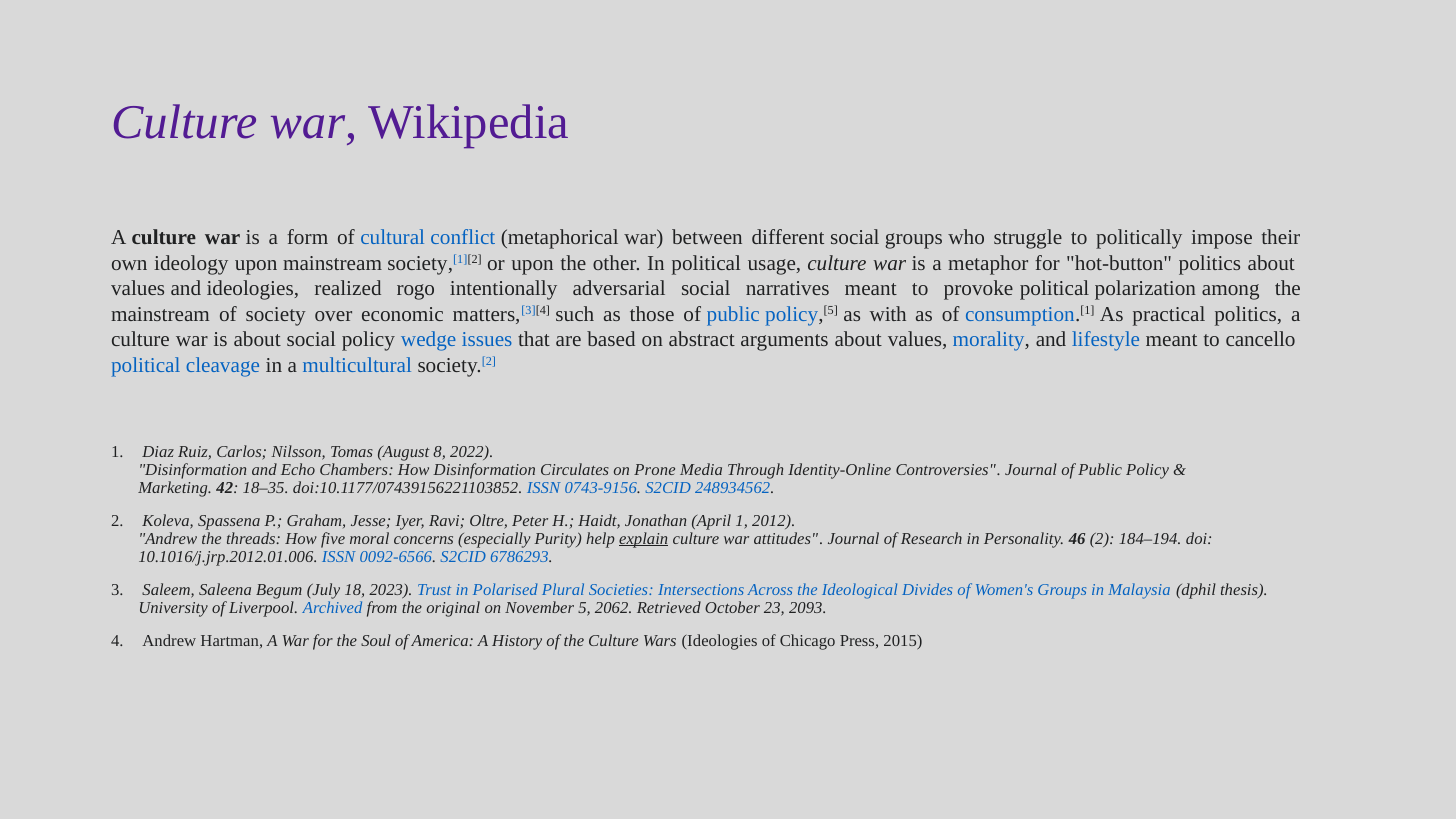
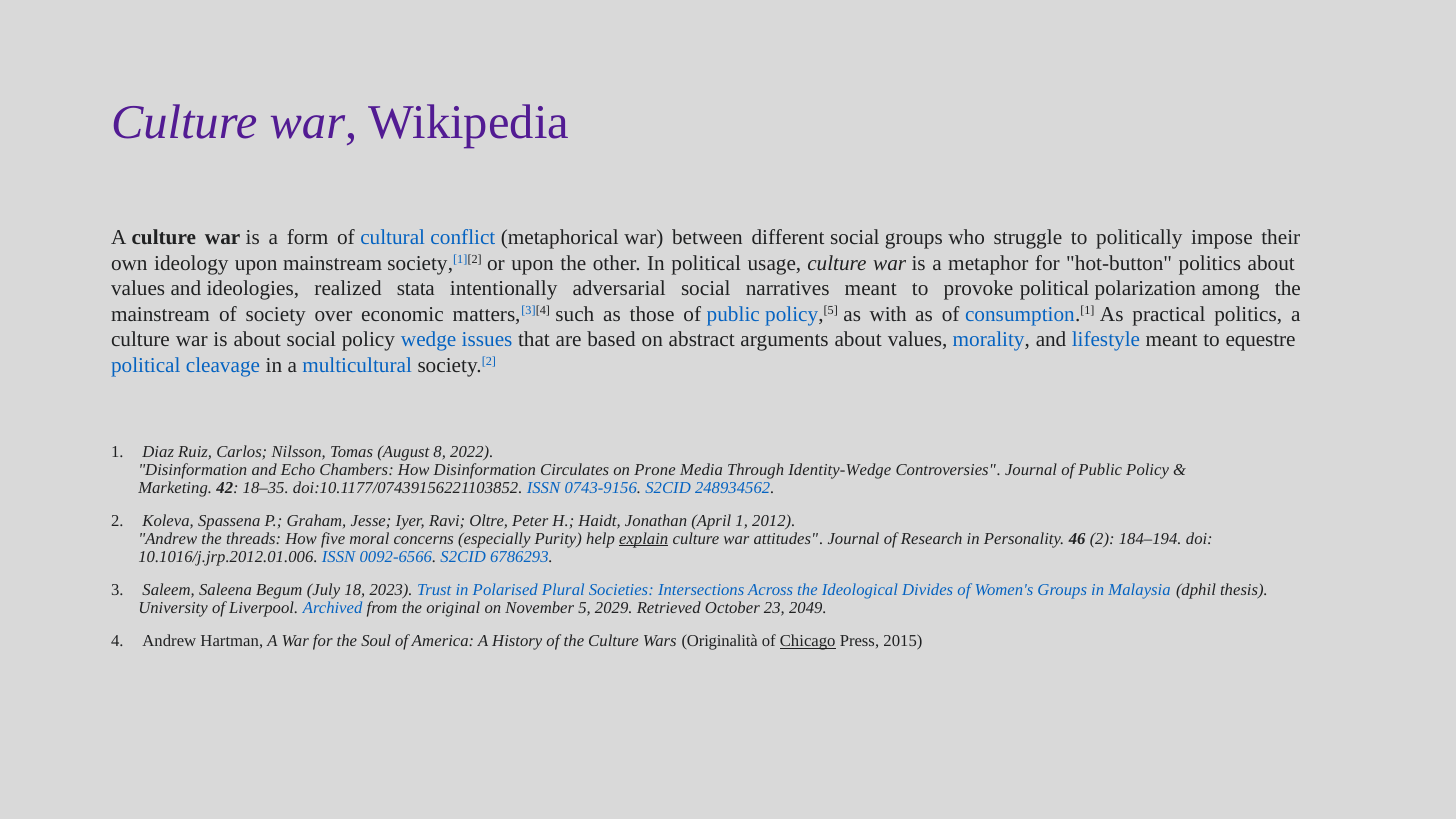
rogo: rogo -> stata (416, 289)
cancello: cancello -> equestre (1260, 340)
Identity-Online: Identity-Online -> Identity-Wedge (840, 470)
2062: 2062 -> 2029 (614, 608)
2093: 2093 -> 2049 (808, 608)
Wars Ideologies: Ideologies -> Originalità (720, 641)
Chicago underline: none -> present (808, 641)
